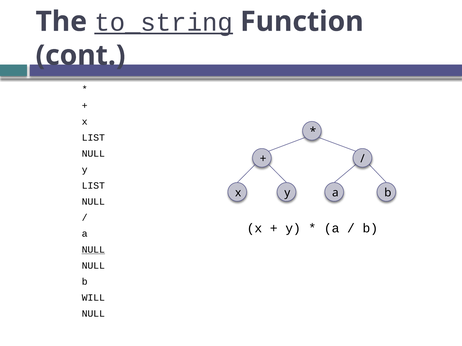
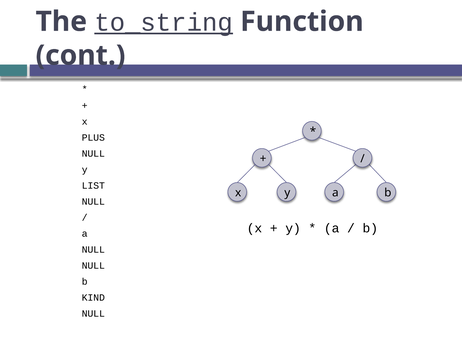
LIST: LIST -> PLUS (93, 138)
NULL underline: present -> none (93, 250)
WILL: WILL -> KIND (93, 298)
